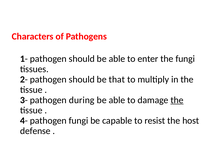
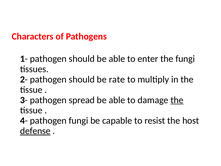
that: that -> rate (117, 79)
during: during -> spread (82, 100)
defense underline: none -> present (35, 131)
